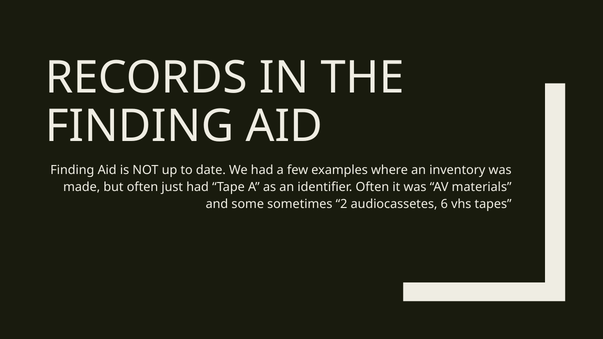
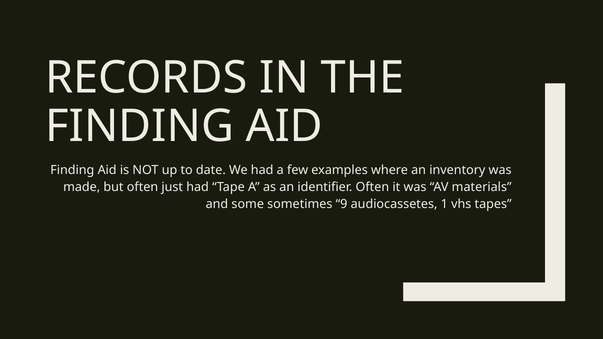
2: 2 -> 9 (342, 204)
6: 6 -> 1 (444, 204)
